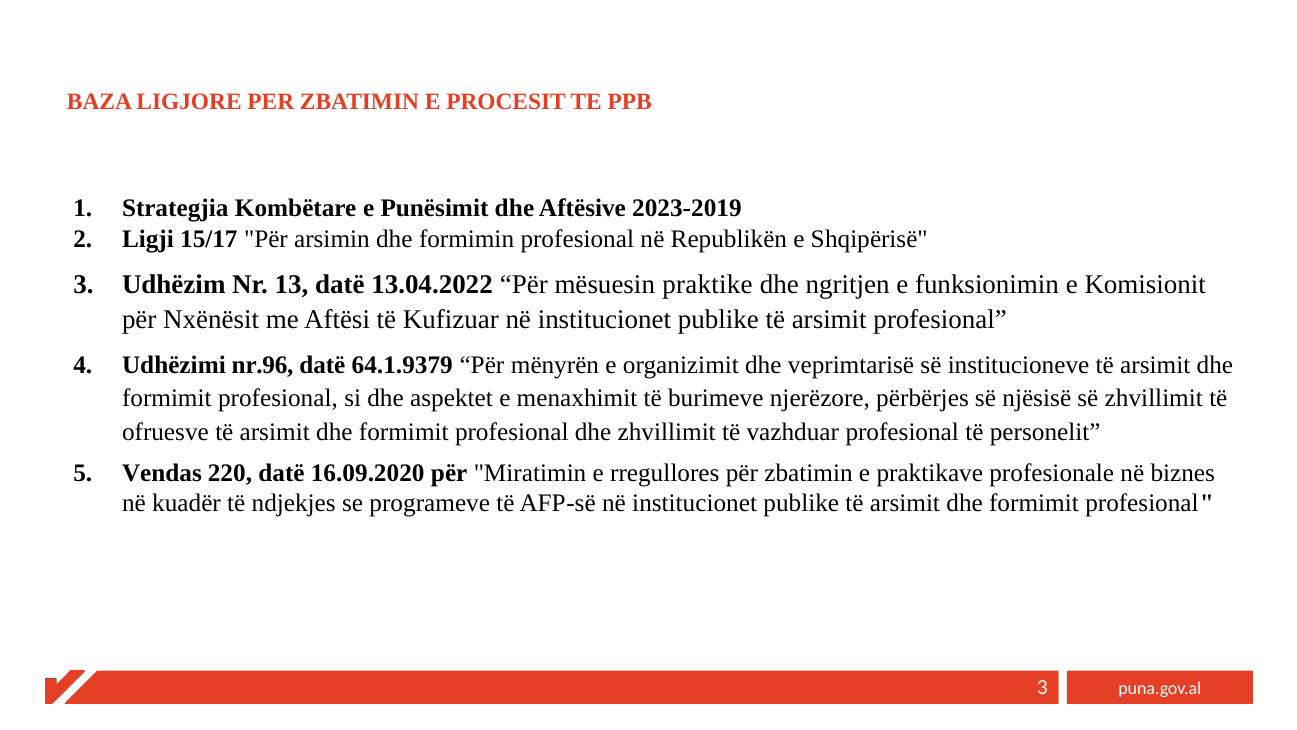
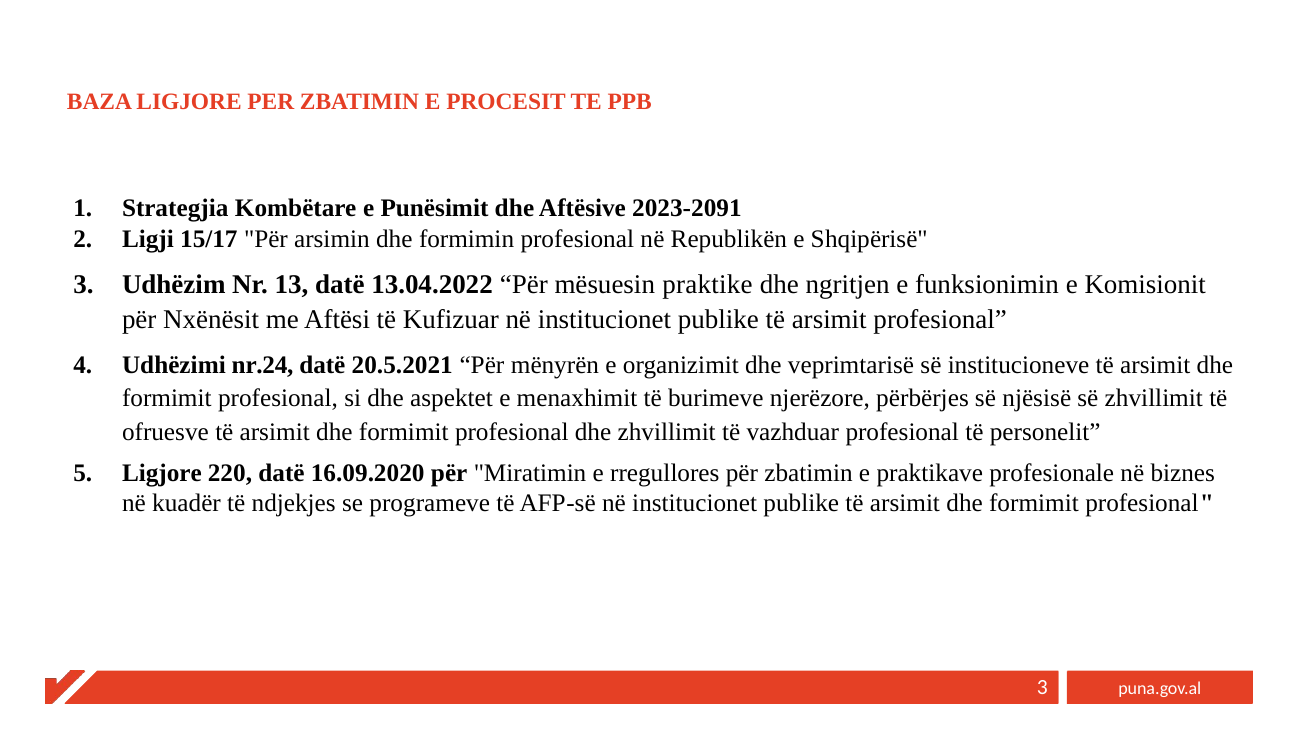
2023-2019: 2023-2019 -> 2023-2091 (687, 209)
nr.96: nr.96 -> nr.24 (263, 365)
64.1.9379: 64.1.9379 -> 20.5.2021 (402, 365)
Vendas: Vendas -> Ligjore (162, 473)
